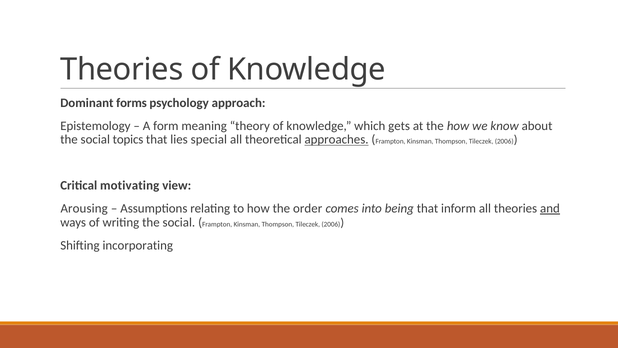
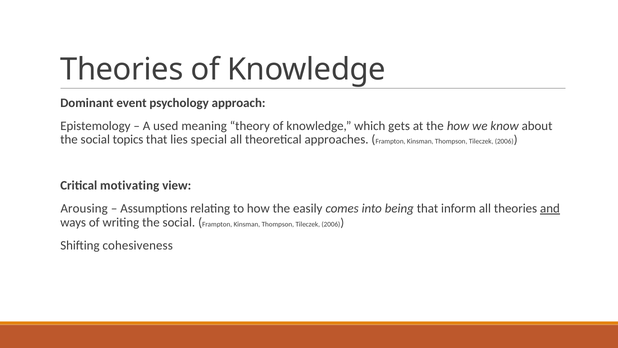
forms: forms -> event (132, 103)
form: form -> used (166, 126)
approaches underline: present -> none (337, 140)
order: order -> easily (308, 208)
incorporating: incorporating -> cohesiveness (138, 245)
